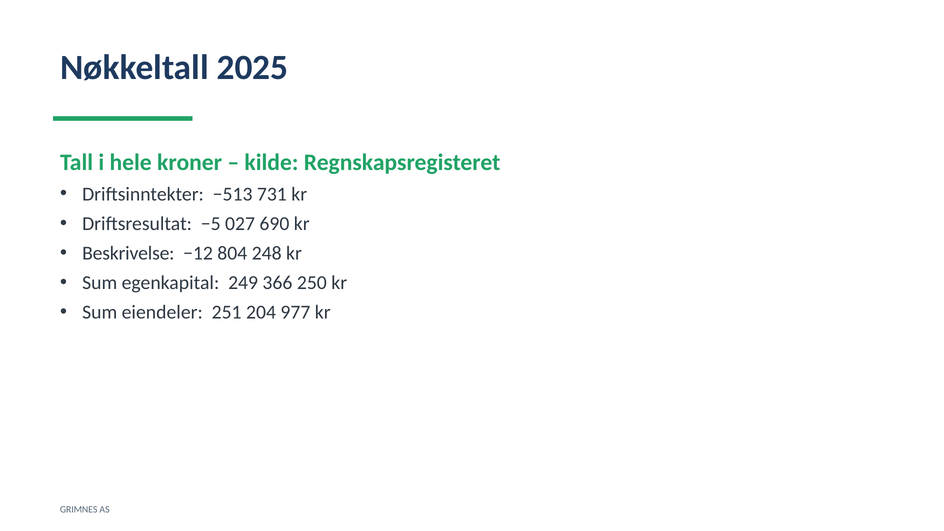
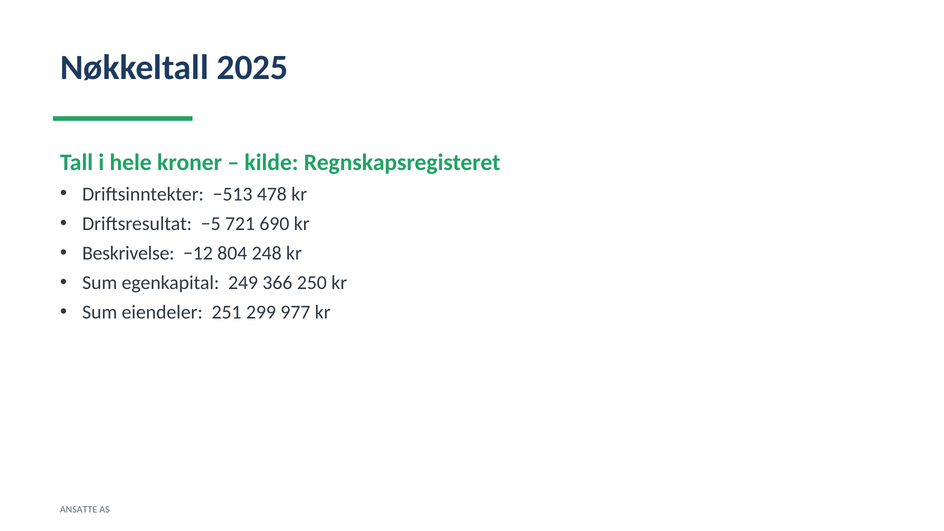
731: 731 -> 478 (272, 194)
027: 027 -> 721 (240, 224)
204: 204 -> 299 (261, 312)
GRIMNES: GRIMNES -> ANSATTE (79, 509)
